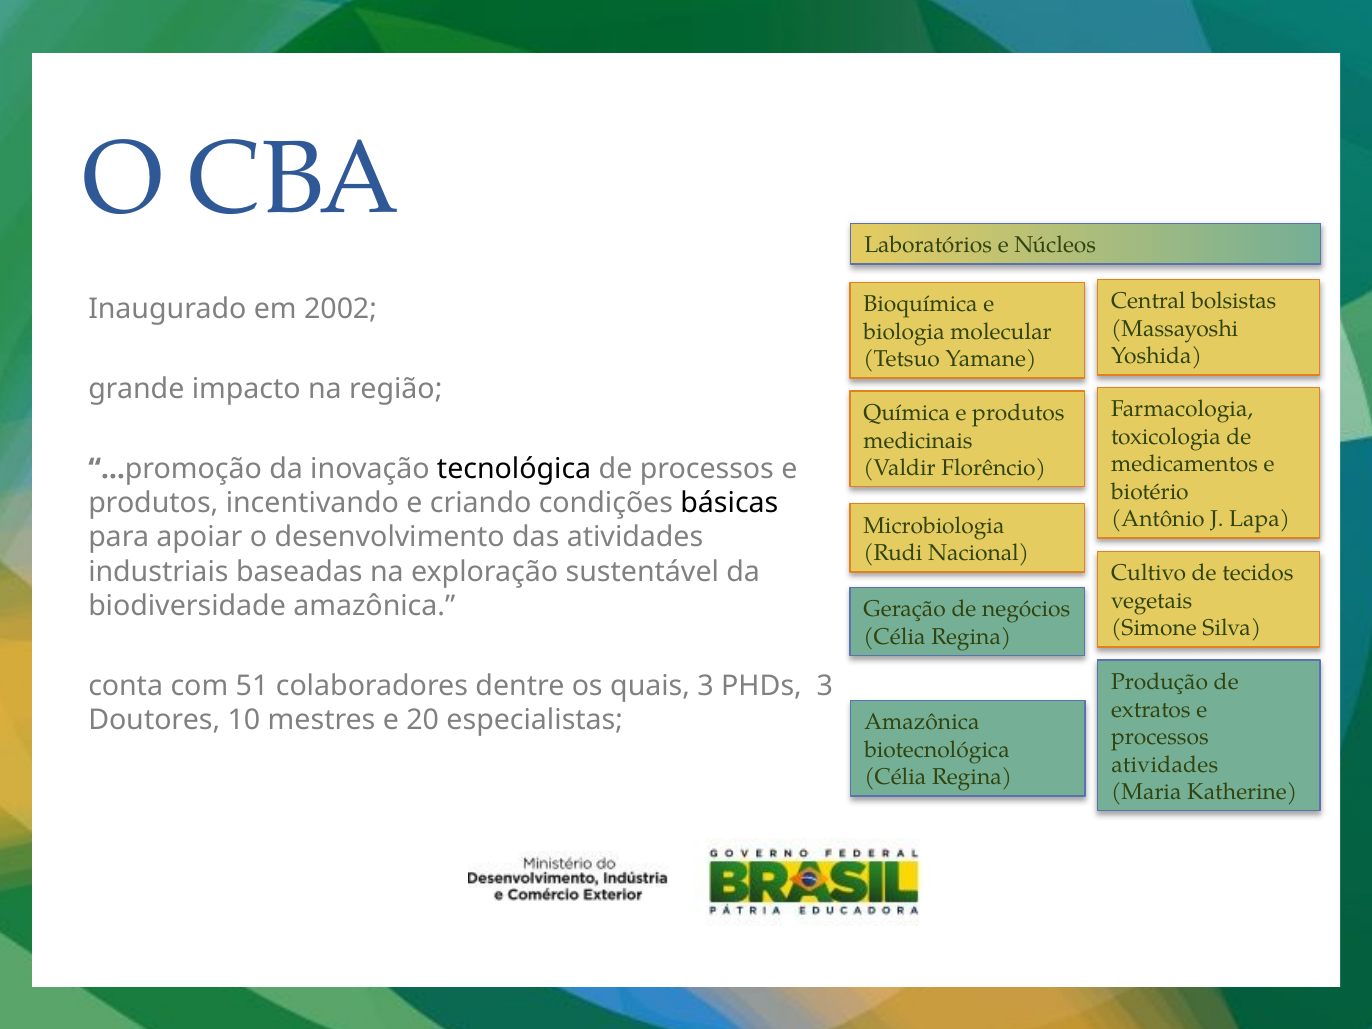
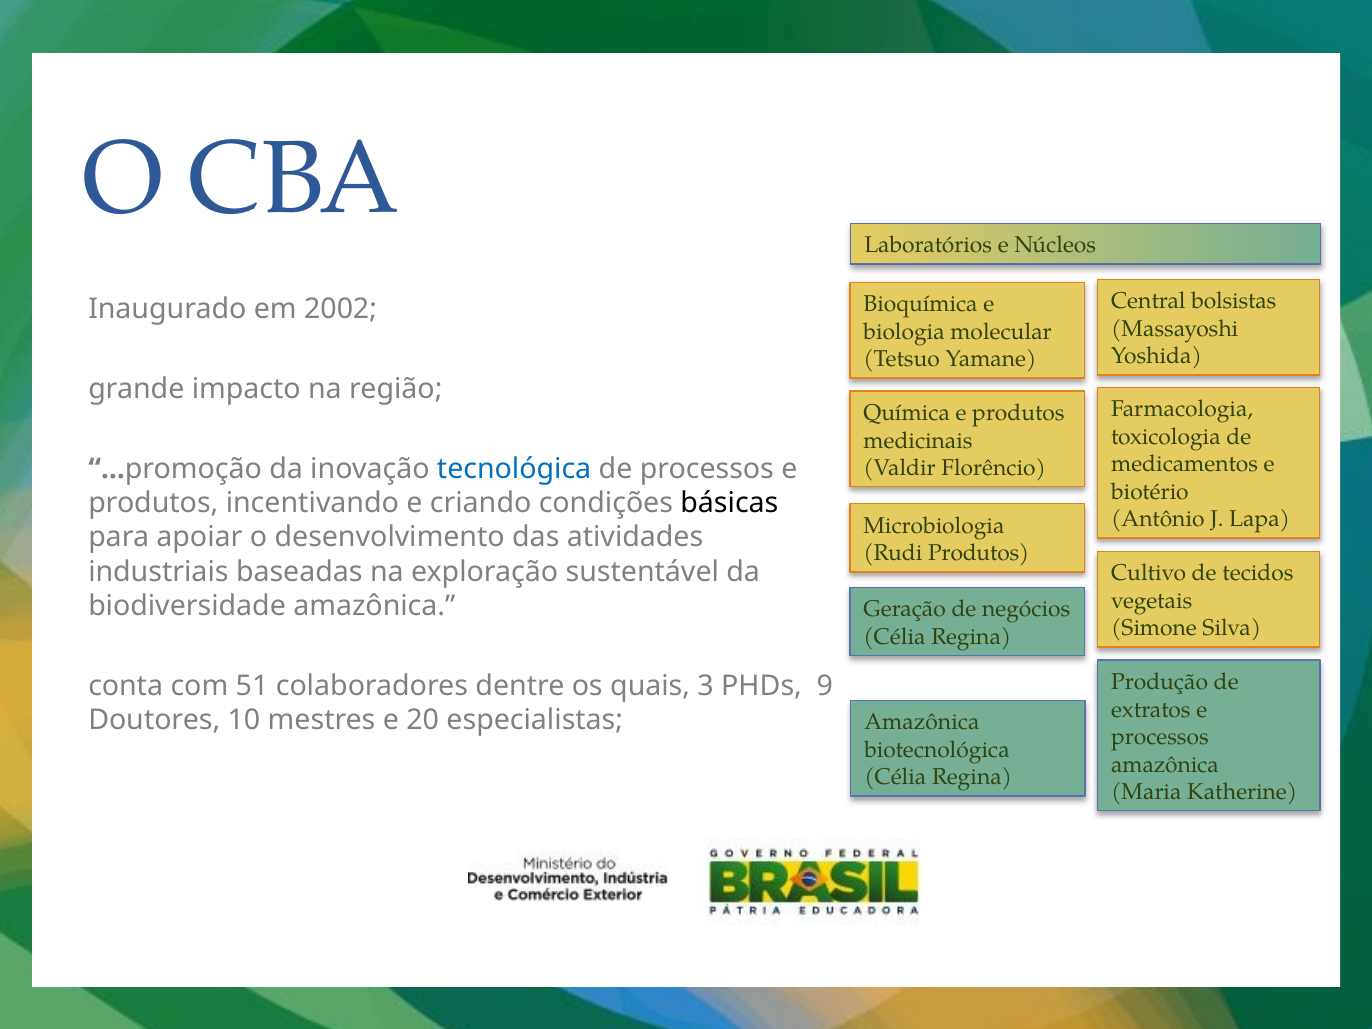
tecnológica colour: black -> blue (514, 469)
Rudi Nacional: Nacional -> Produtos (979, 553)
PHDs 3: 3 -> 9 (825, 686)
atividades: atividades -> amazônica (1165, 765)
